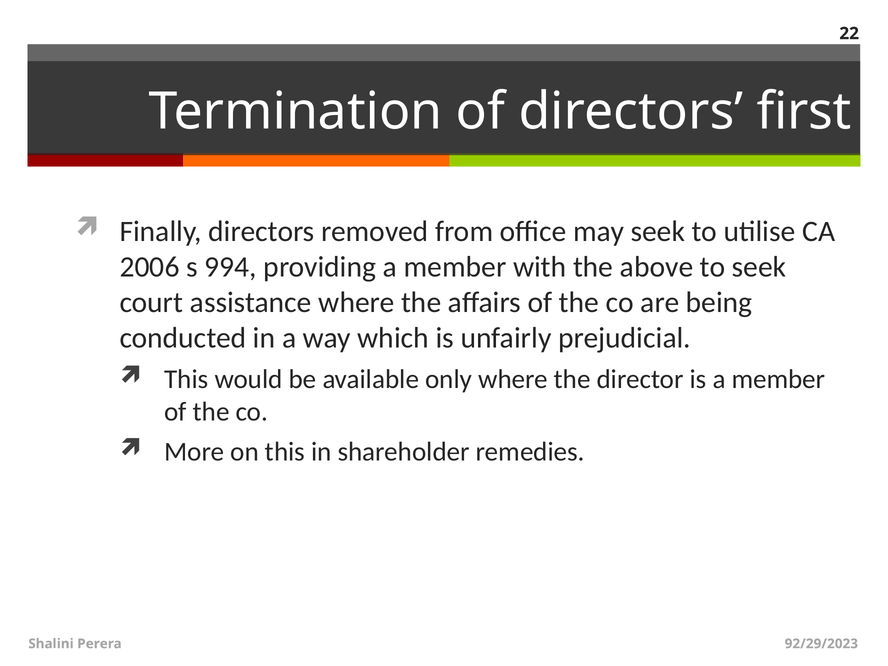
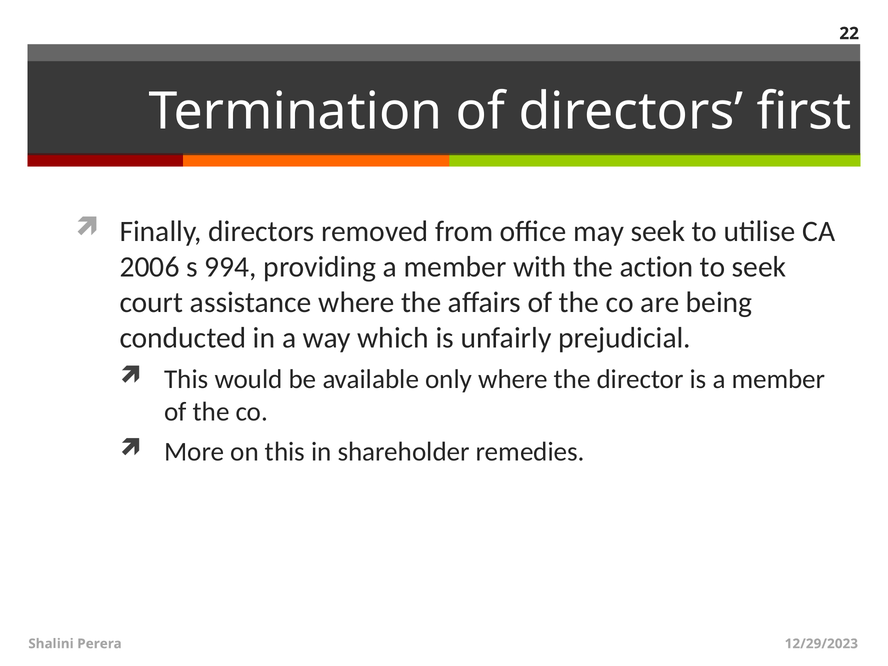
above: above -> action (657, 267)
92/29/2023: 92/29/2023 -> 12/29/2023 (821, 644)
